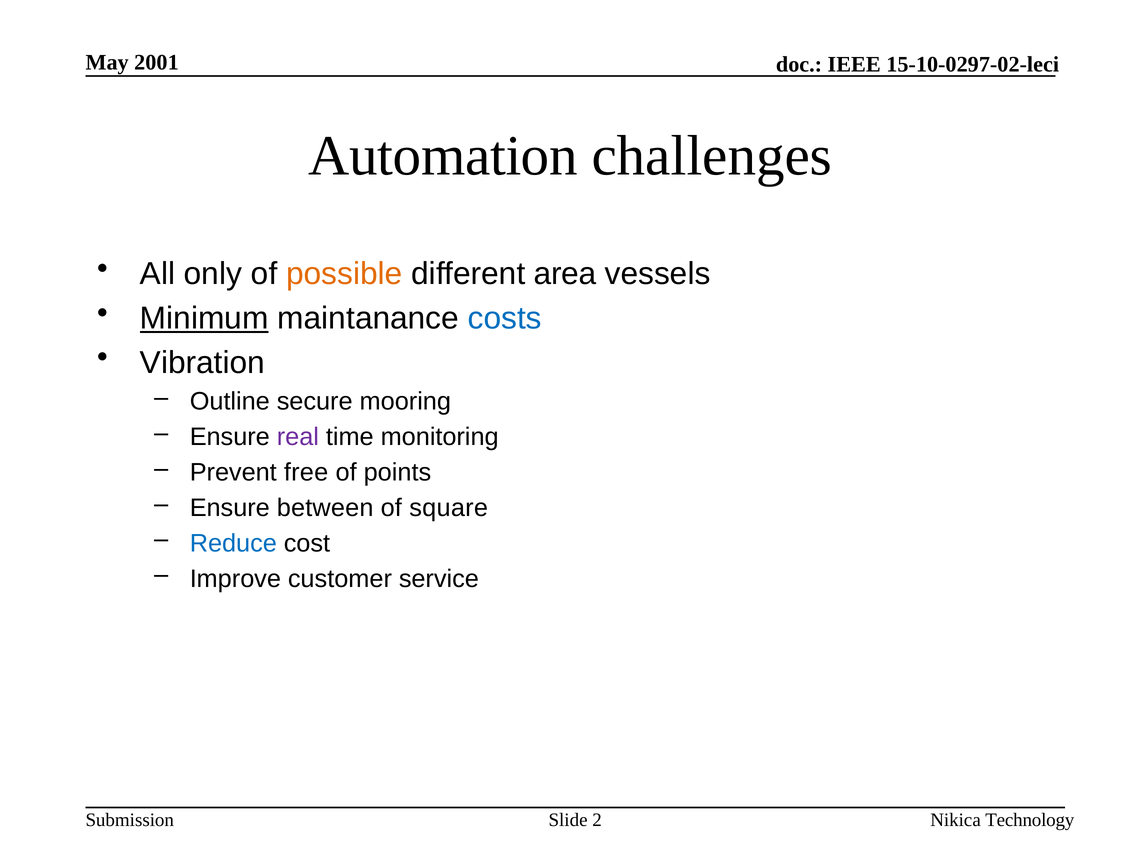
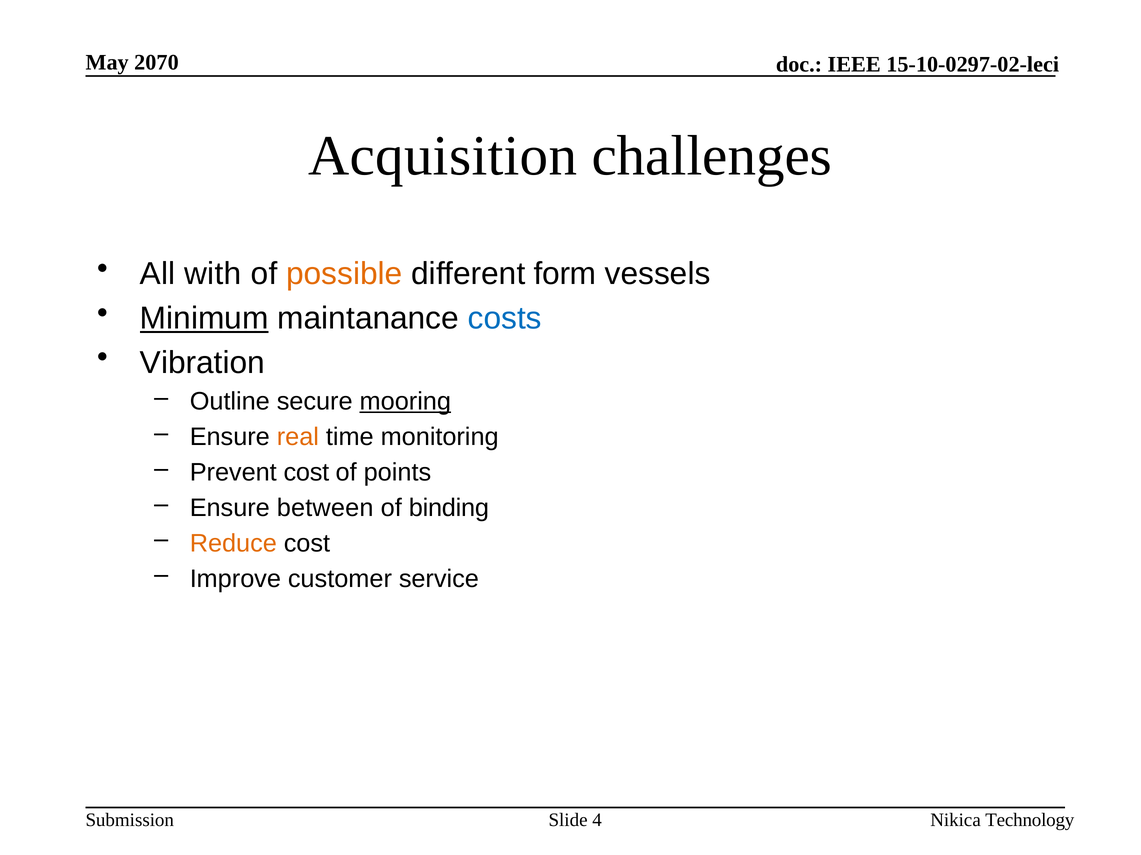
2001: 2001 -> 2070 (156, 62)
Automation: Automation -> Acquisition (443, 156)
only: only -> with (213, 274)
area: area -> form (565, 274)
mooring underline: none -> present (405, 402)
real colour: purple -> orange (298, 437)
Prevent free: free -> cost (306, 473)
square: square -> binding (449, 508)
Reduce colour: blue -> orange (233, 544)
2: 2 -> 4 (597, 821)
